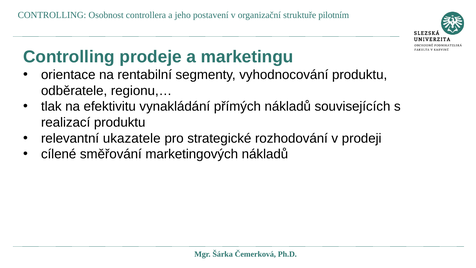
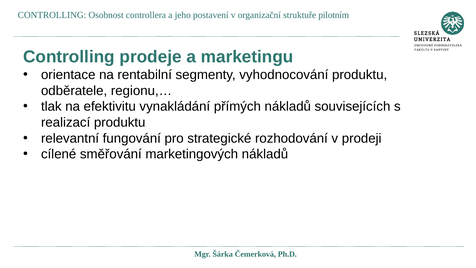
ukazatele: ukazatele -> fungování (132, 138)
